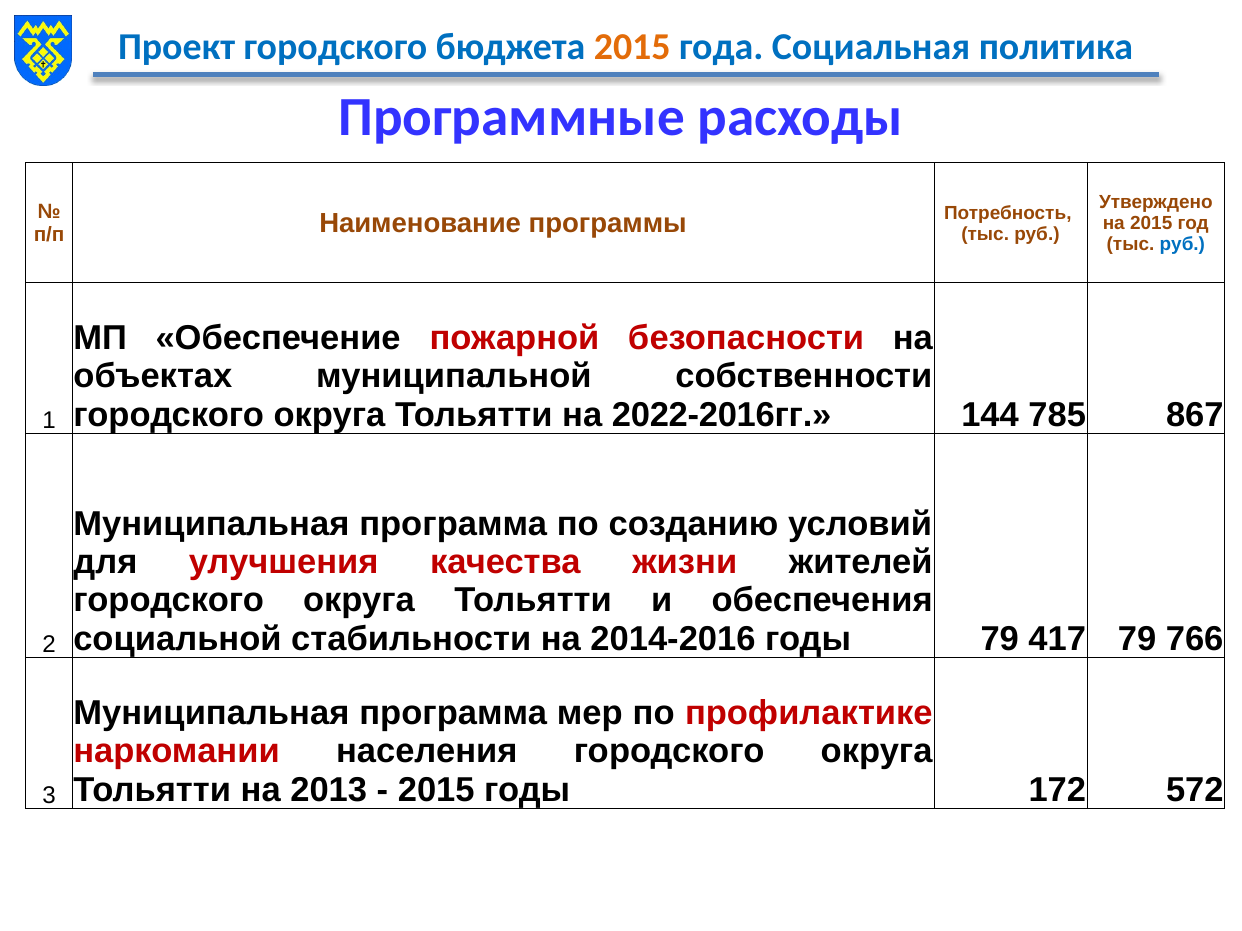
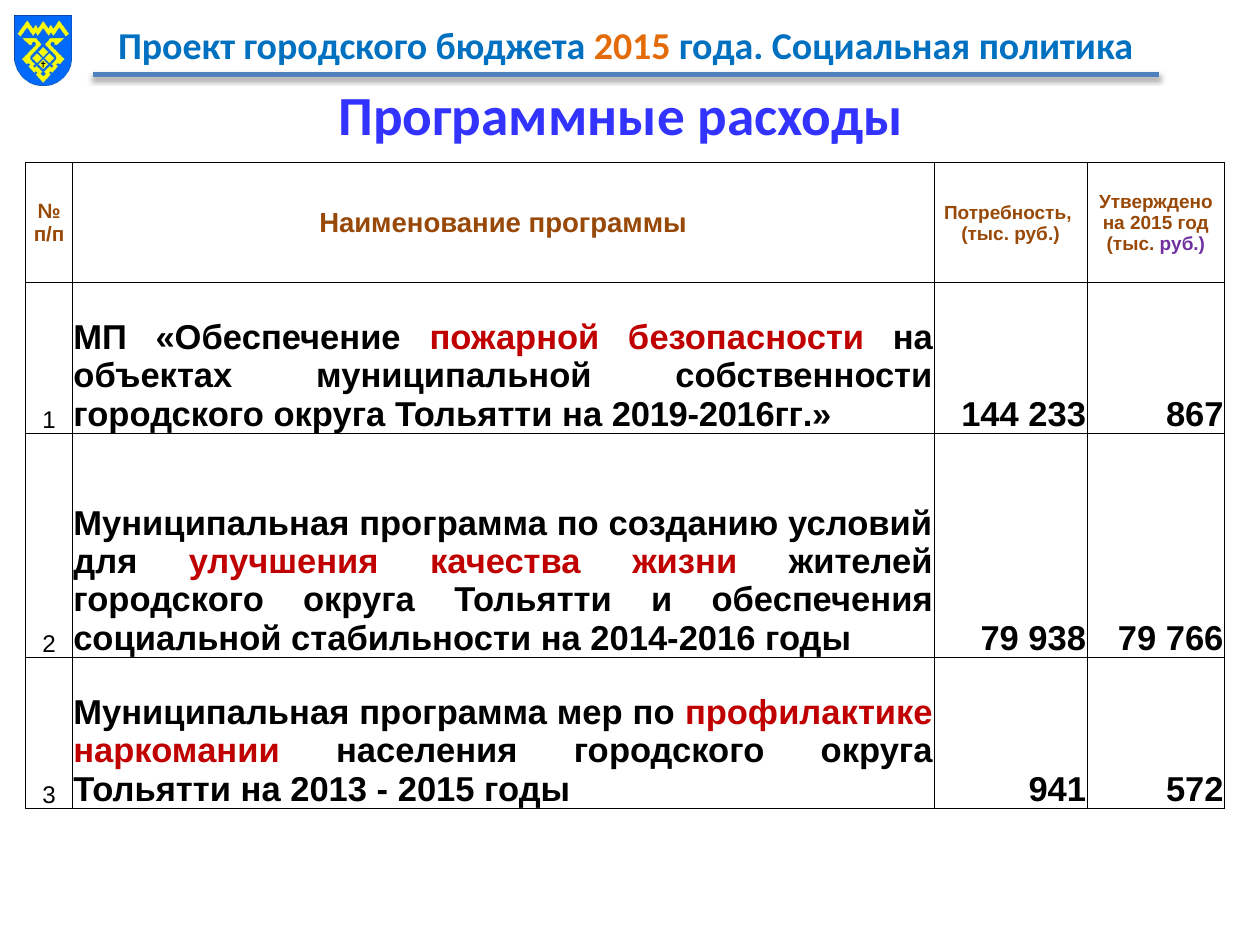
руб colour: blue -> purple (1182, 245)
2022-2016гг: 2022-2016гг -> 2019-2016гг (722, 415)
785: 785 -> 233 (1057, 415)
417: 417 -> 938 (1057, 639)
172: 172 -> 941 (1057, 790)
